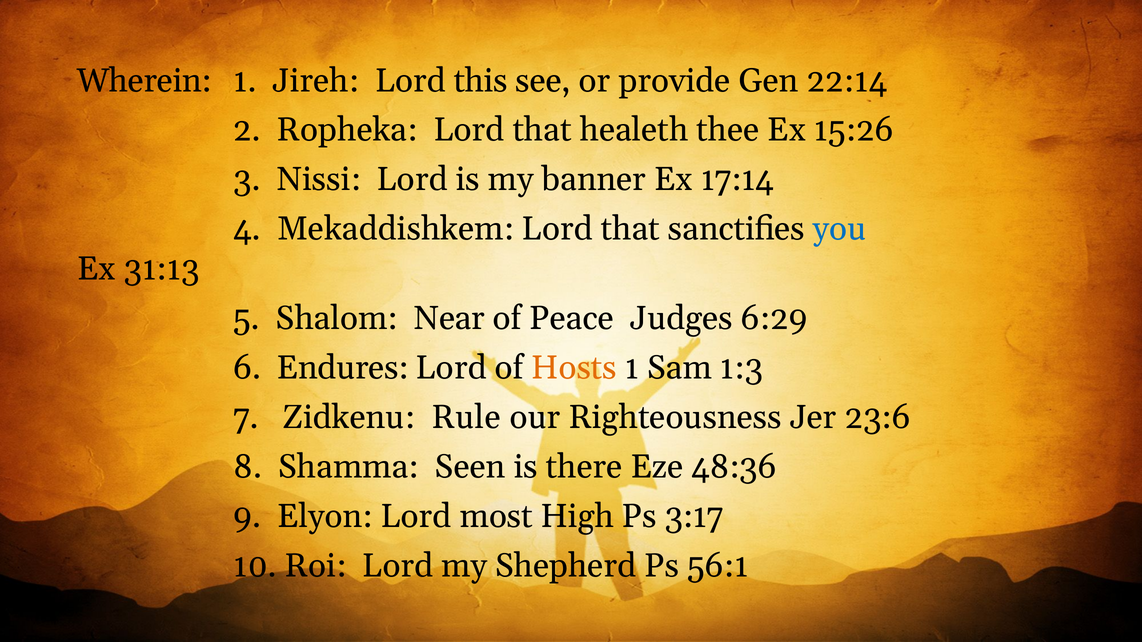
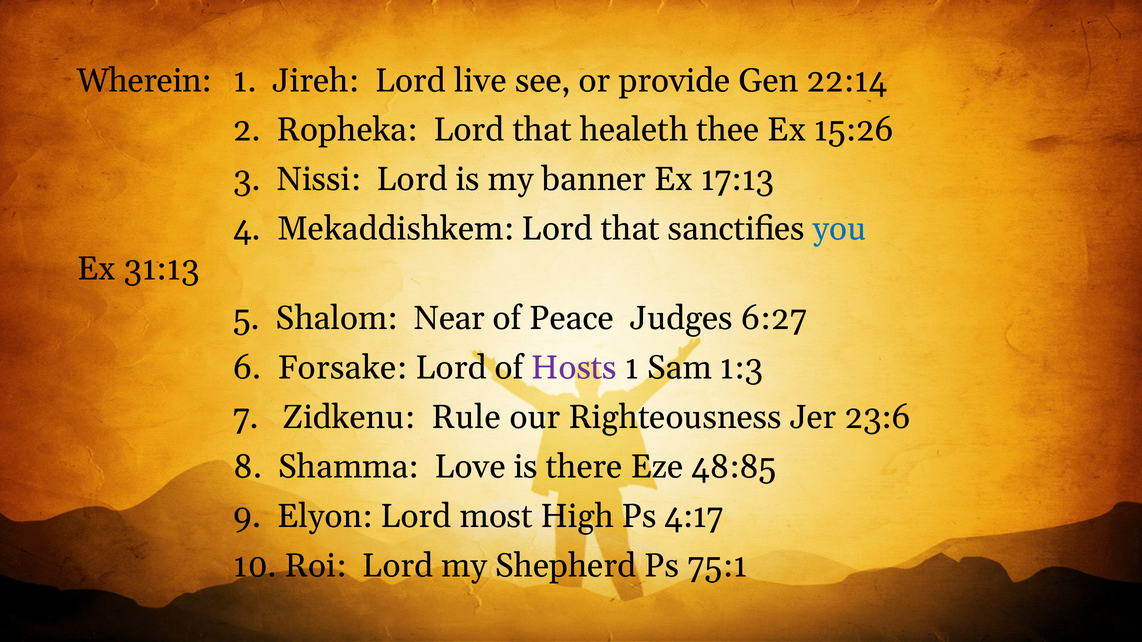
this: this -> live (480, 81)
17:14: 17:14 -> 17:13 (737, 180)
6:29: 6:29 -> 6:27 (774, 319)
Endures: Endures -> Forsake (342, 368)
Hosts colour: orange -> purple (574, 368)
Seen: Seen -> Love (470, 467)
48:36: 48:36 -> 48:85 (734, 467)
3:17: 3:17 -> 4:17 (694, 517)
56:1: 56:1 -> 75:1 (718, 566)
